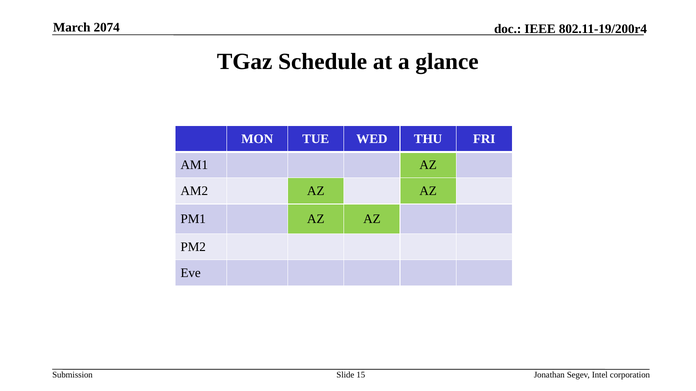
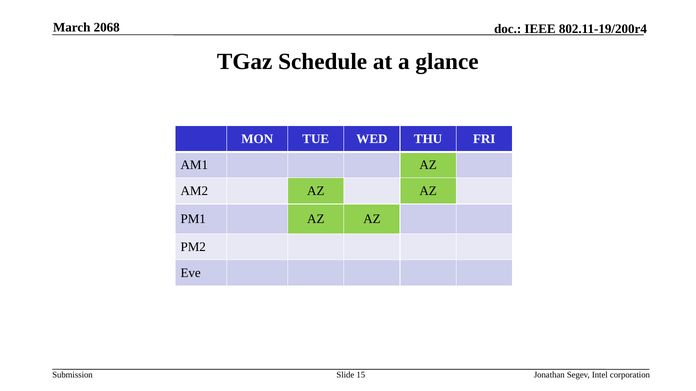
2074: 2074 -> 2068 (107, 28)
